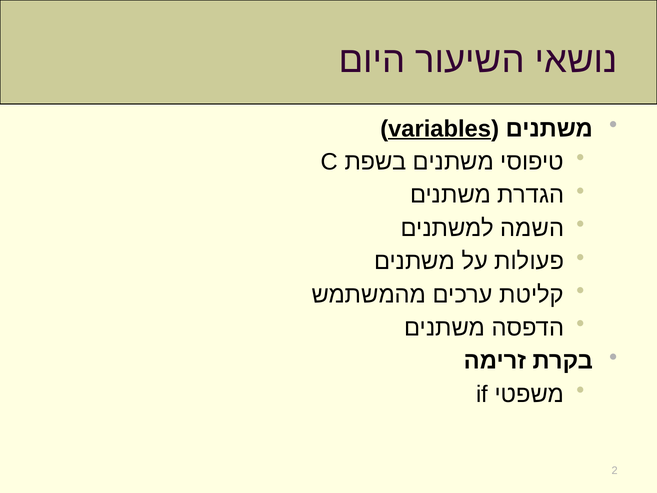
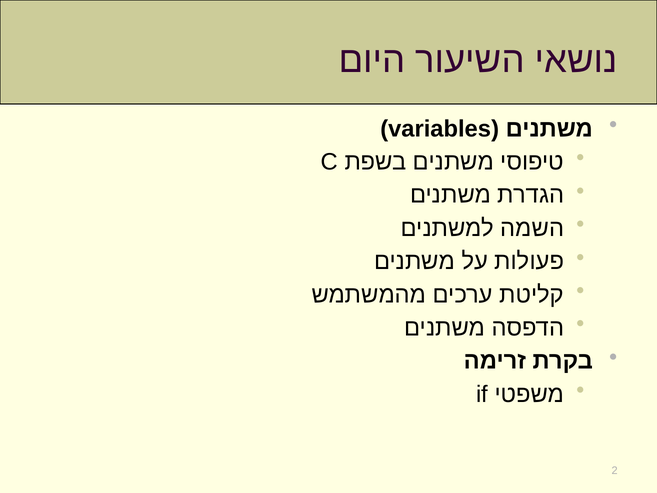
variables underline: present -> none (440, 129)
